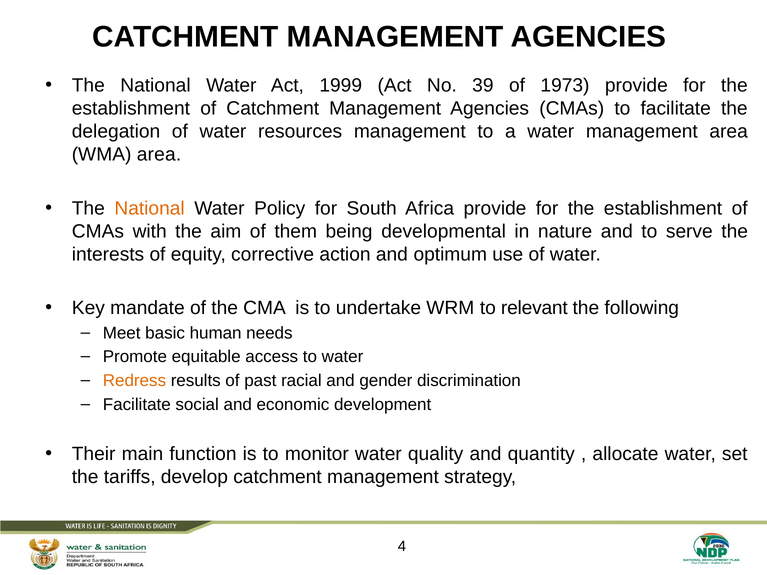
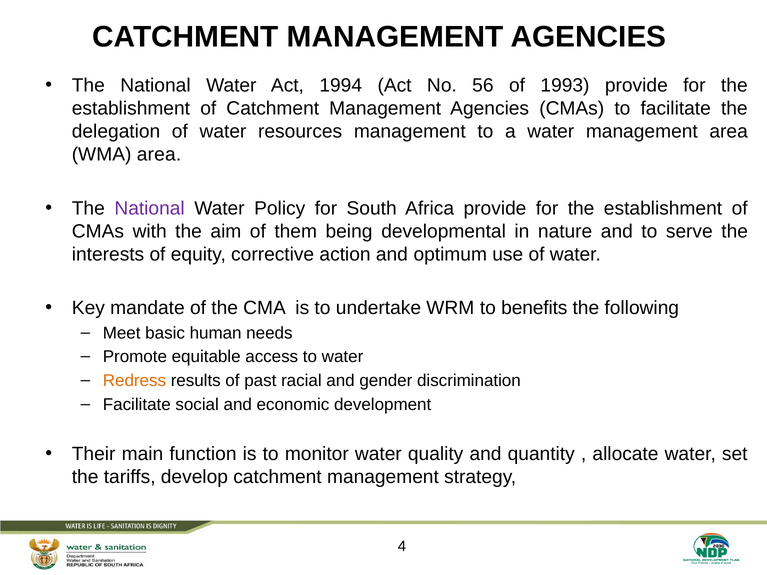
1999: 1999 -> 1994 (341, 86)
39: 39 -> 56 (483, 86)
1973: 1973 -> 1993 (565, 86)
National colour: orange -> purple (150, 208)
relevant: relevant -> benefits (534, 308)
